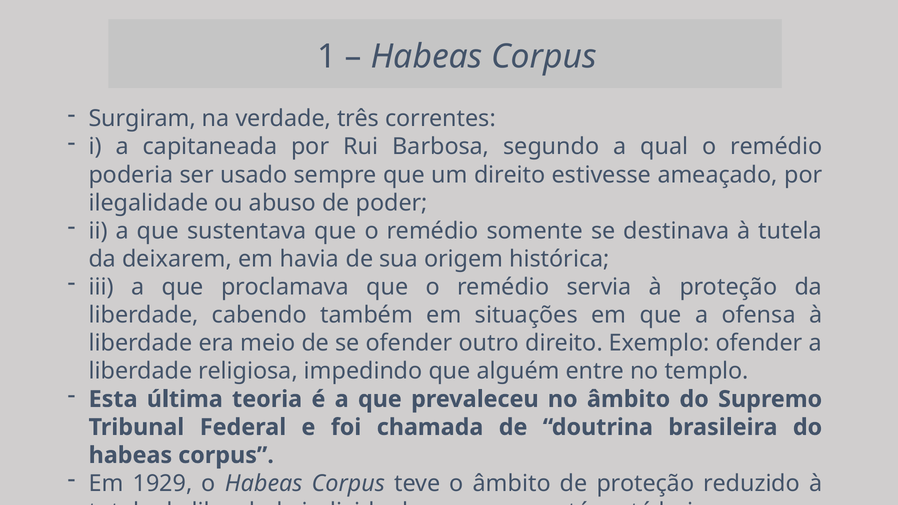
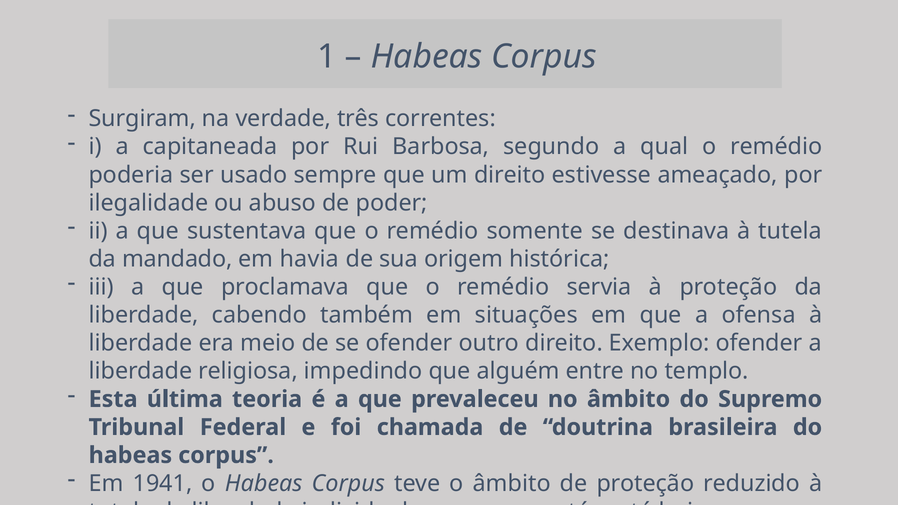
deixarem: deixarem -> mandado (177, 259)
1929: 1929 -> 1941 (162, 483)
